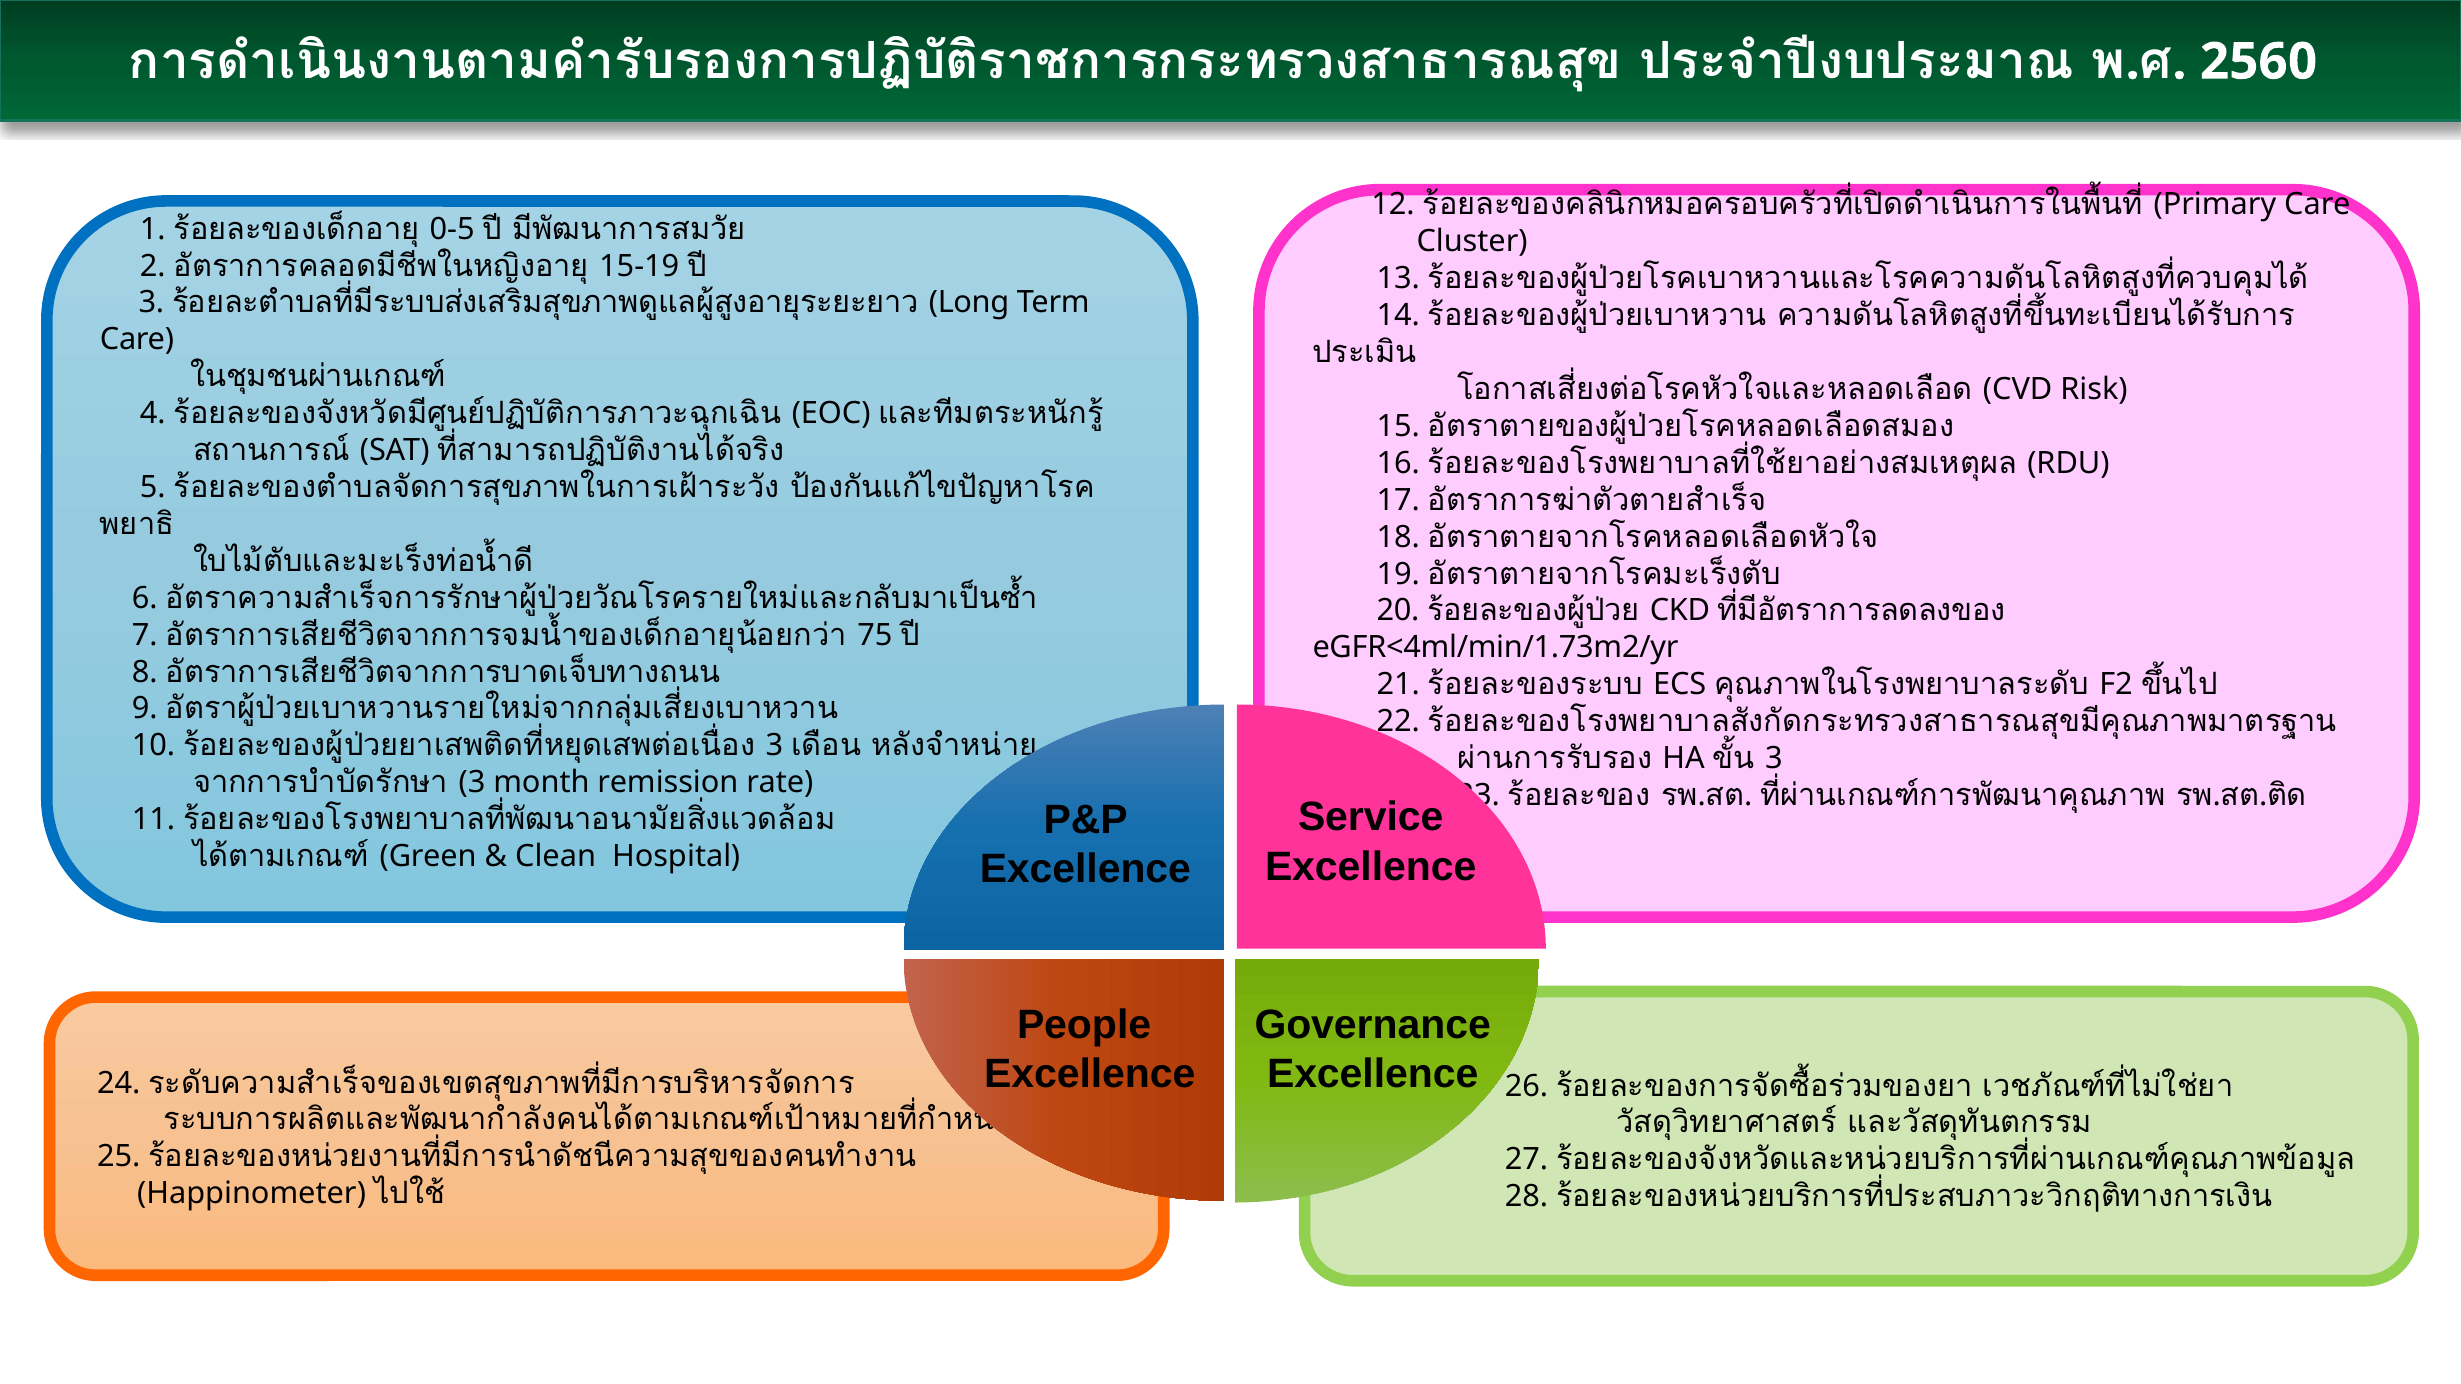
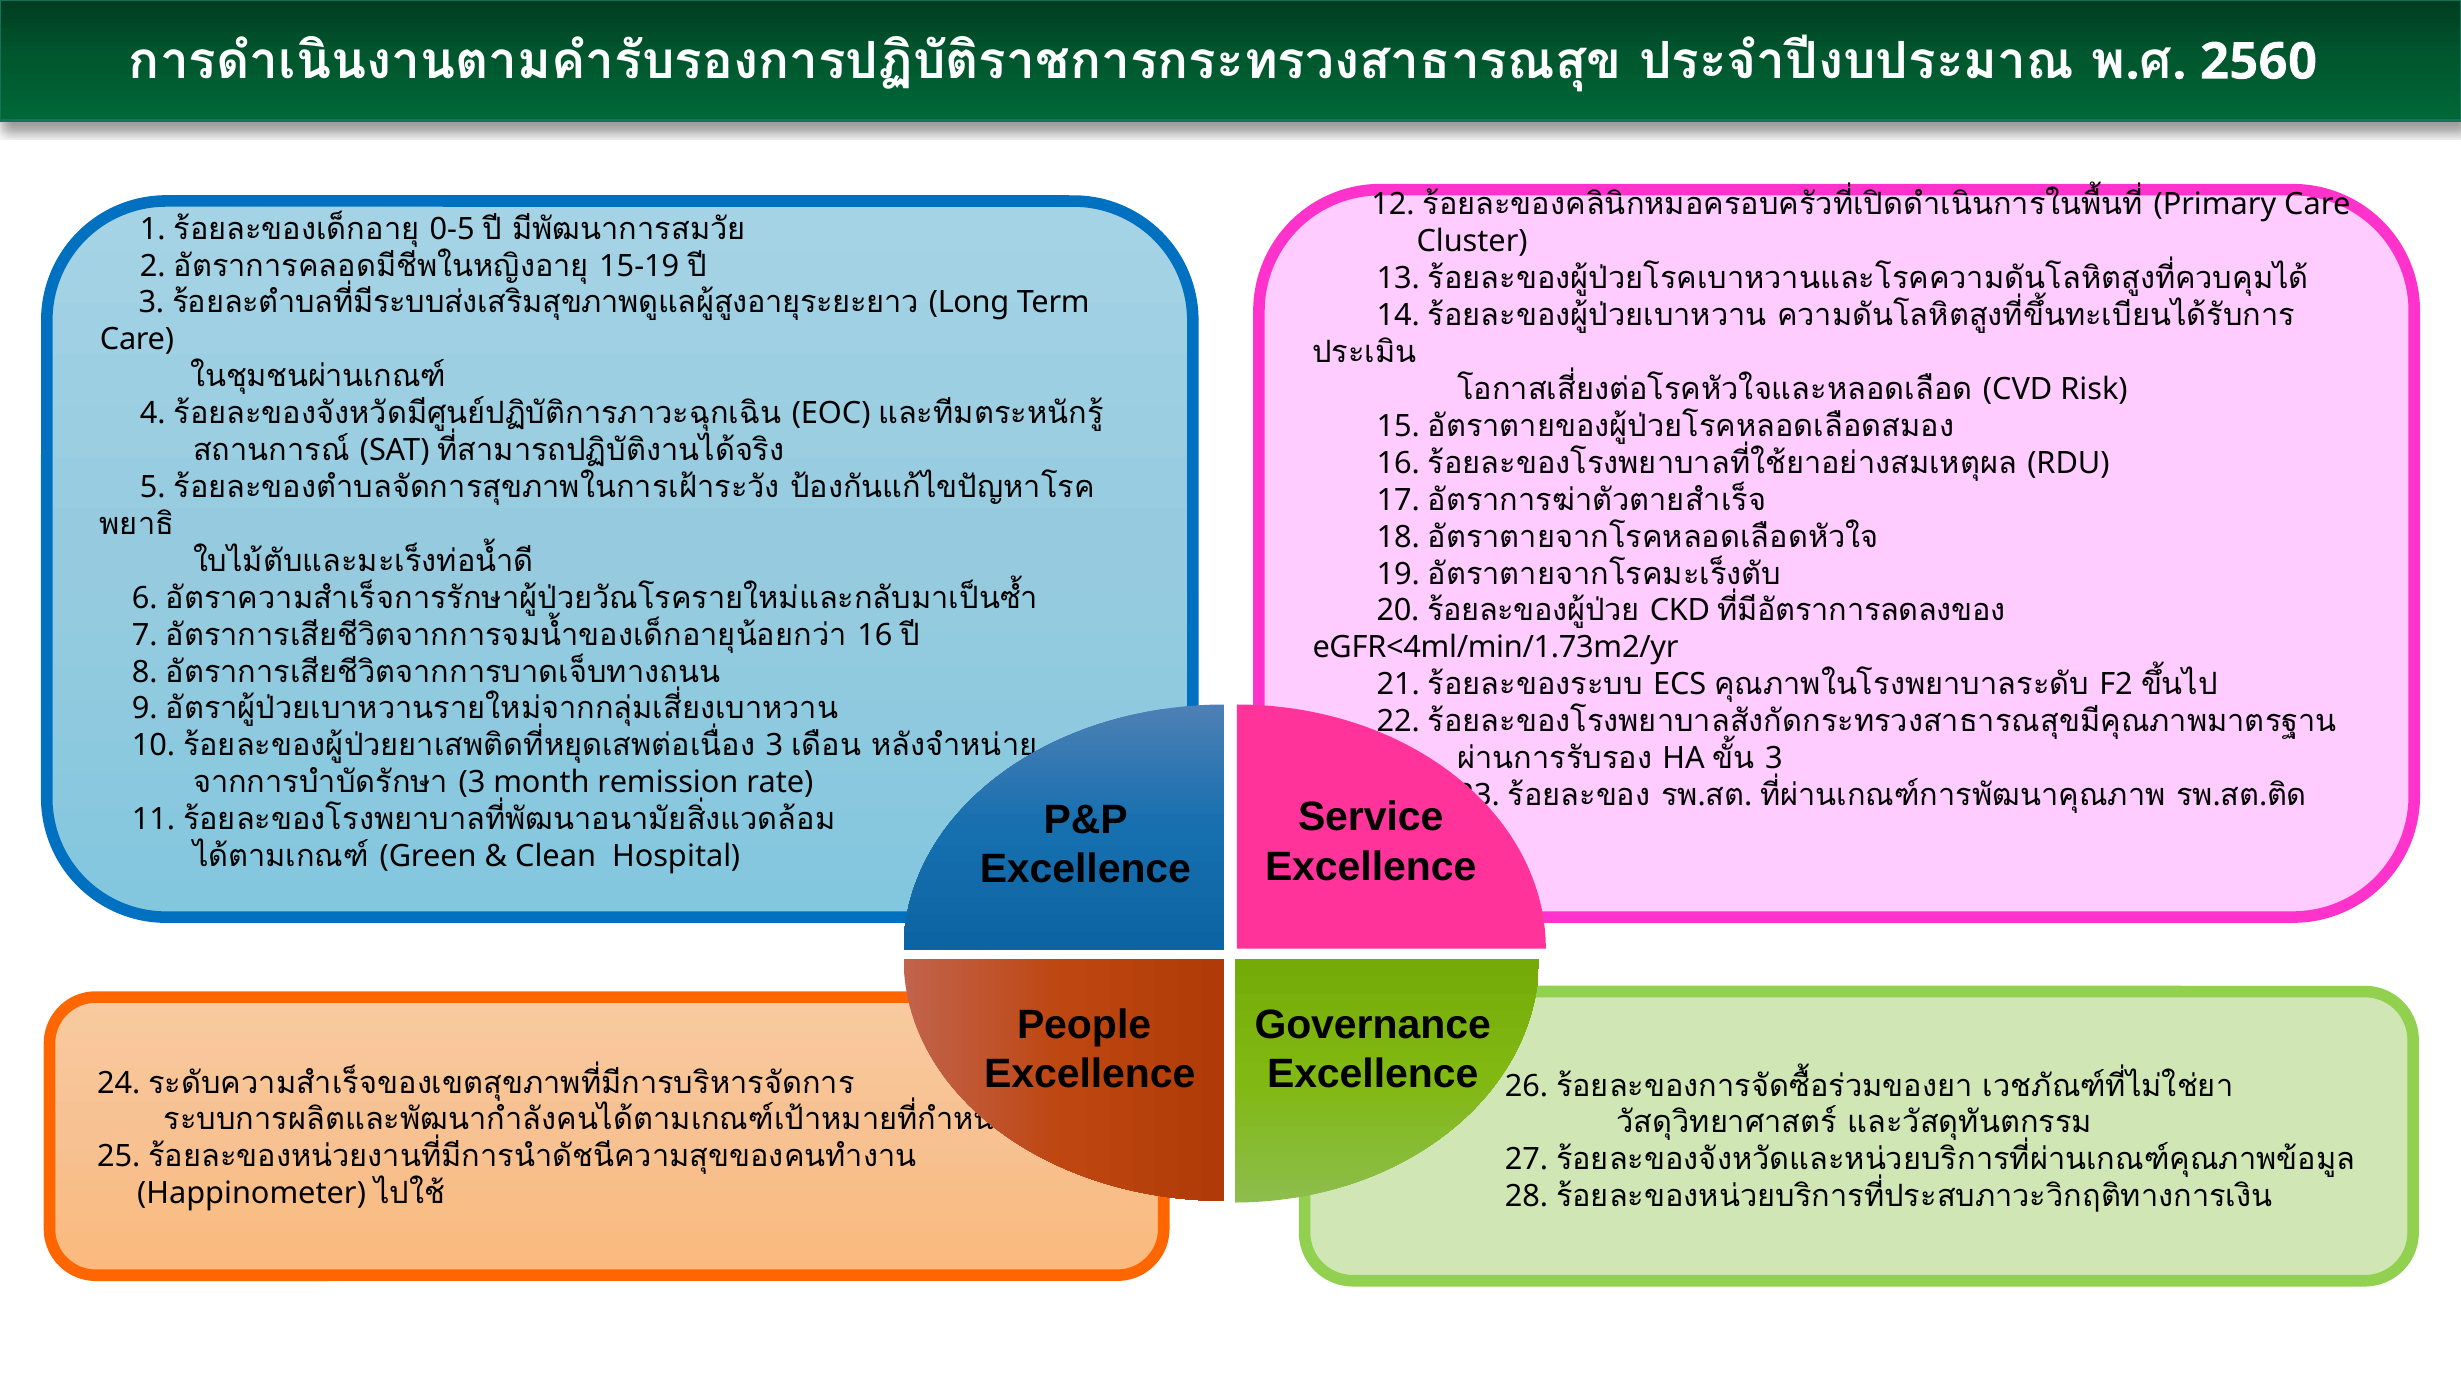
75: 75 -> 16 (875, 635)
